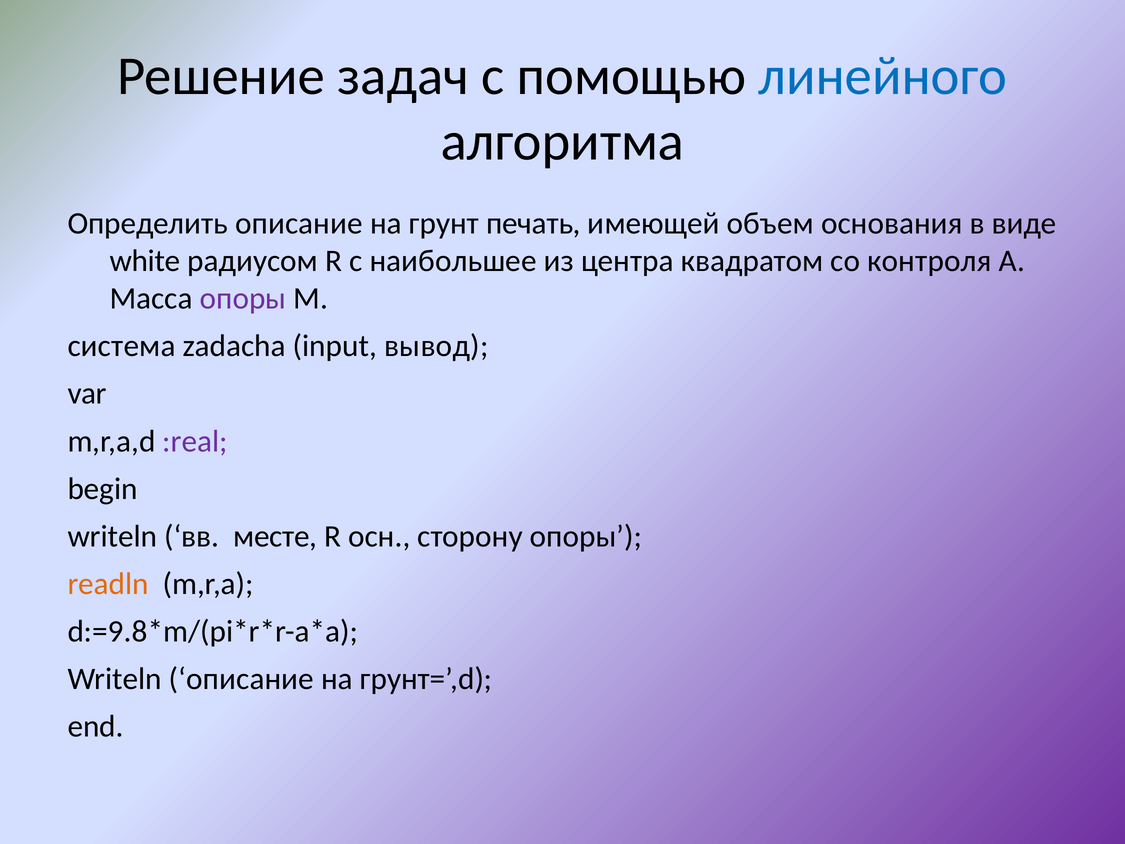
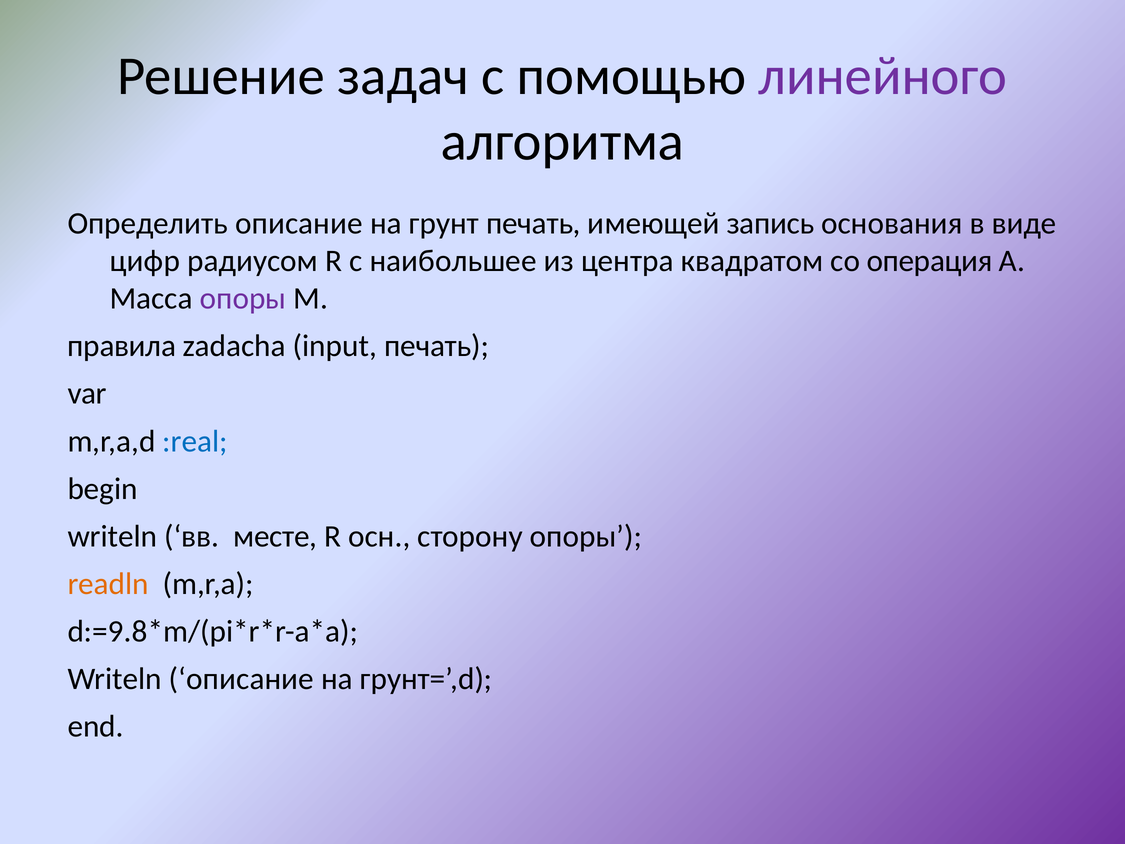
линейного colour: blue -> purple (883, 76)
объем: объем -> запись (771, 223)
white: white -> цифр (145, 261)
контроля: контроля -> операция (930, 261)
система: система -> правила (122, 346)
input вывод: вывод -> печать (437, 346)
:real colour: purple -> blue (195, 441)
